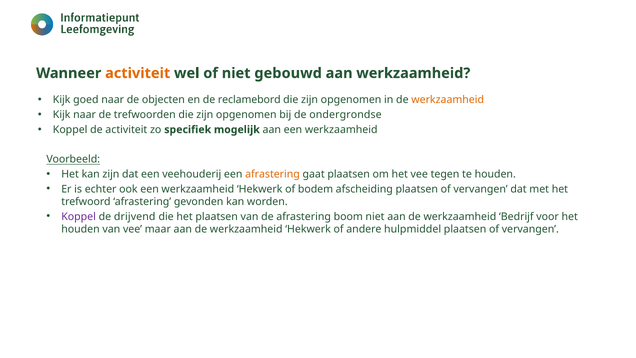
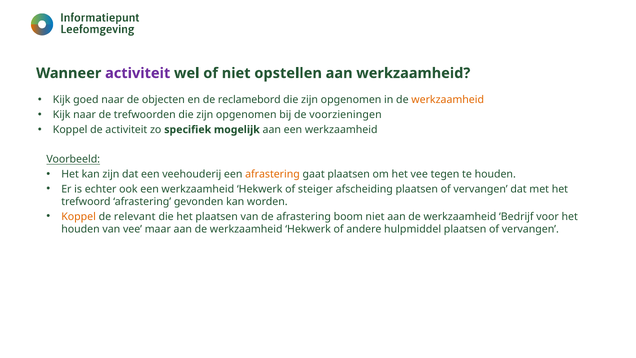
activiteit colour: orange -> purple (138, 73)
gebouwd: gebouwd -> opstellen (288, 73)
ondergrondse: ondergrondse -> voorzieningen (346, 115)
bodem: bodem -> steiger (315, 189)
Koppel colour: purple -> orange (79, 216)
drijvend: drijvend -> relevant (135, 216)
